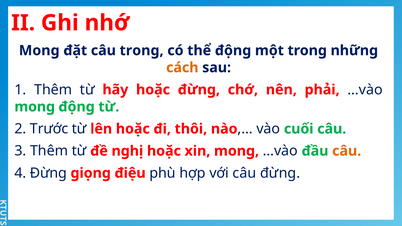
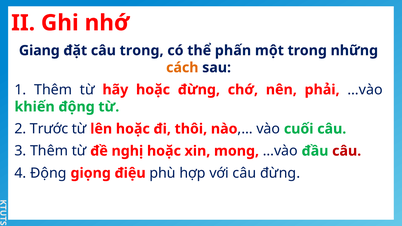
Mong: Mong -> Giang (39, 51)
thể động: động -> phấn (233, 51)
mong: mong -> khiến (35, 107)
câu colour: orange -> red (347, 151)
4 Đừng: Đừng -> Động (48, 173)
